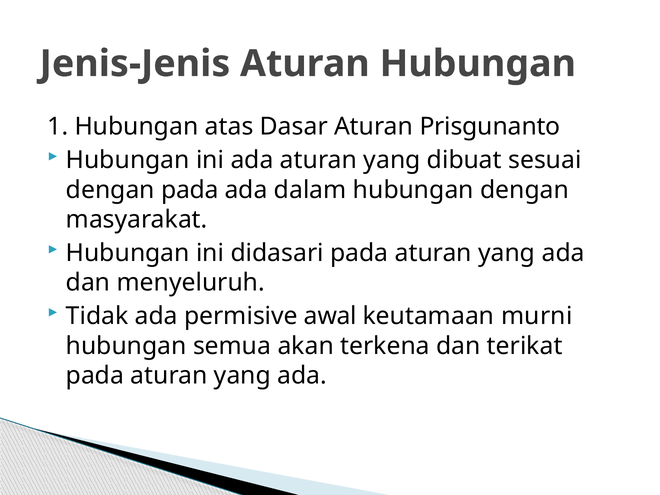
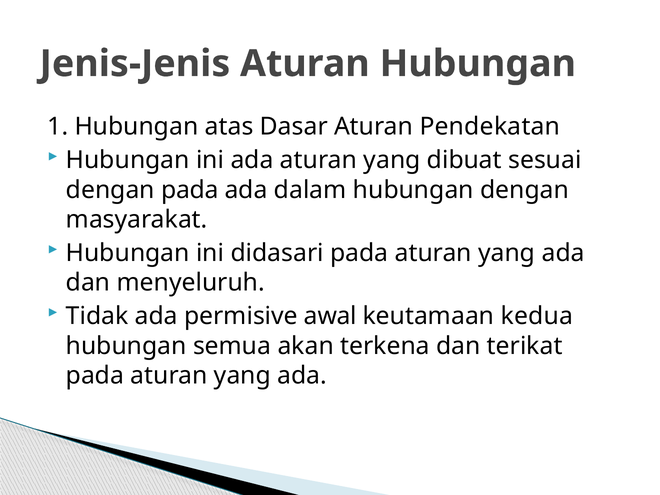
Prisgunanto: Prisgunanto -> Pendekatan (490, 127)
murni: murni -> kedua (537, 316)
